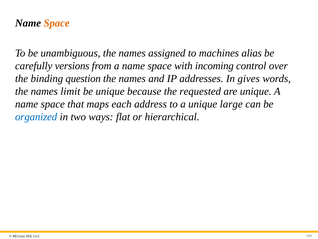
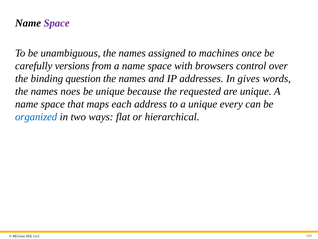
Space colour: orange -> purple (57, 23)
alias: alias -> once (252, 53)
incoming: incoming -> browsers (214, 66)
limit: limit -> noes (70, 91)
large: large -> every (231, 104)
